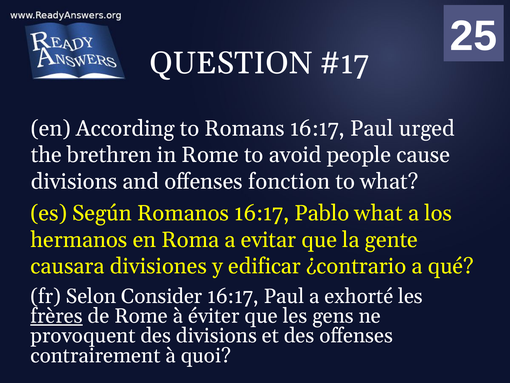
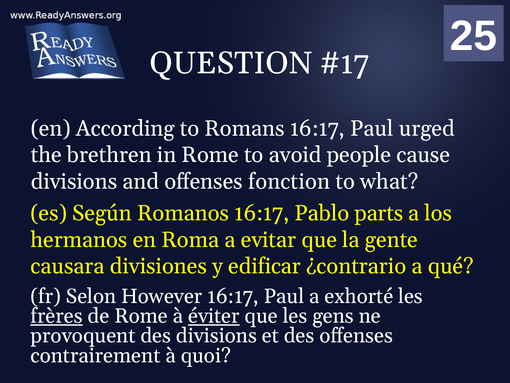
Pablo what: what -> parts (379, 213)
Consider: Consider -> However (162, 296)
éviter underline: none -> present (214, 316)
